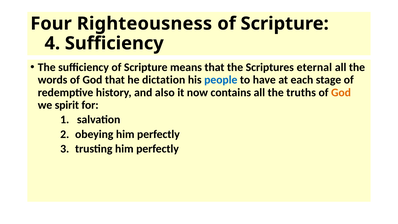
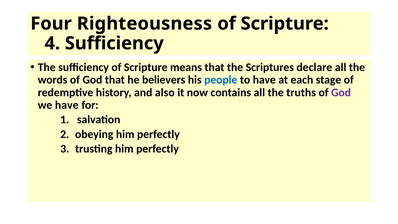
eternal: eternal -> declare (314, 67)
dictation: dictation -> believers (164, 80)
God colour: orange -> purple (341, 92)
we spirit: spirit -> have (67, 105)
